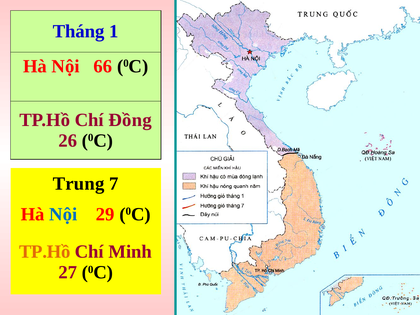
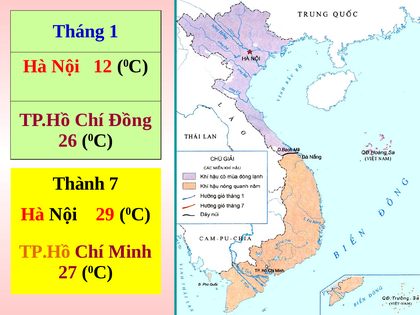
66: 66 -> 12 (103, 66)
Trung: Trung -> Thành (79, 184)
Nội colour: blue -> black (63, 214)
